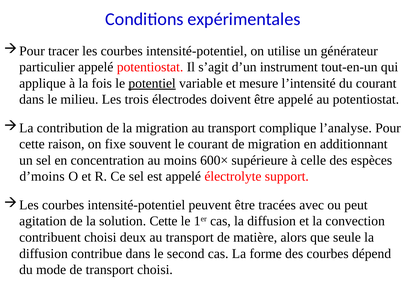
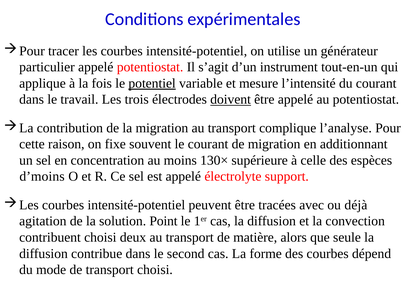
milieu: milieu -> travail (79, 100)
doivent underline: none -> present (231, 100)
600×: 600× -> 130× (214, 161)
peut: peut -> déjà (356, 205)
solution Cette: Cette -> Point (163, 221)
